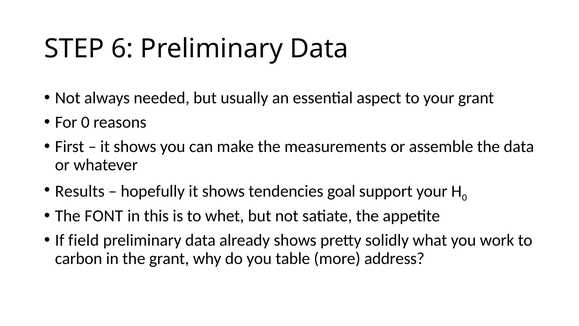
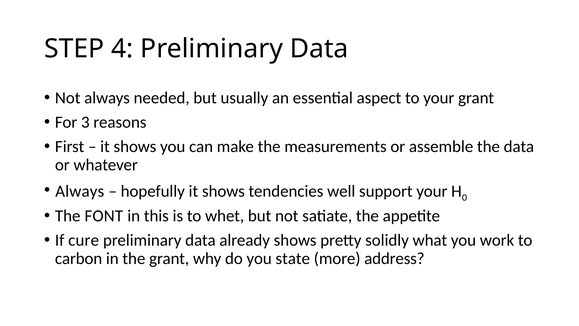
6: 6 -> 4 (122, 49)
For 0: 0 -> 3 (85, 122)
Results: Results -> Always (80, 191)
goal: goal -> well (341, 191)
field: field -> cure (84, 240)
table: table -> state (293, 258)
